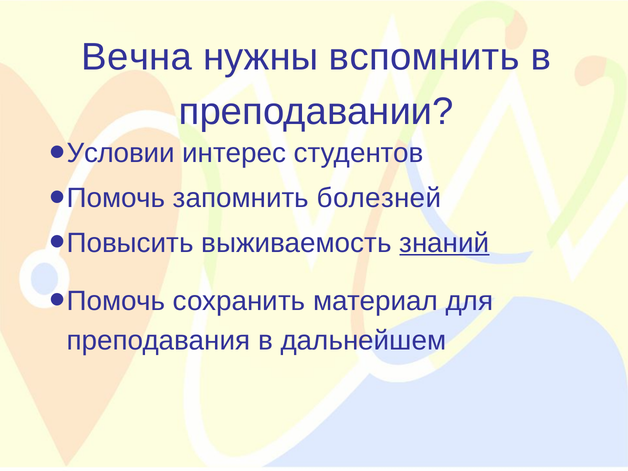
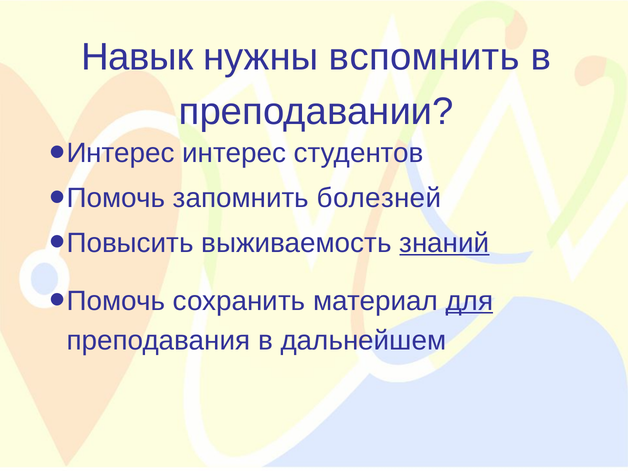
Вечна: Вечна -> Навык (137, 57)
Условии: Условии -> Интерес (121, 153)
для underline: none -> present (469, 301)
